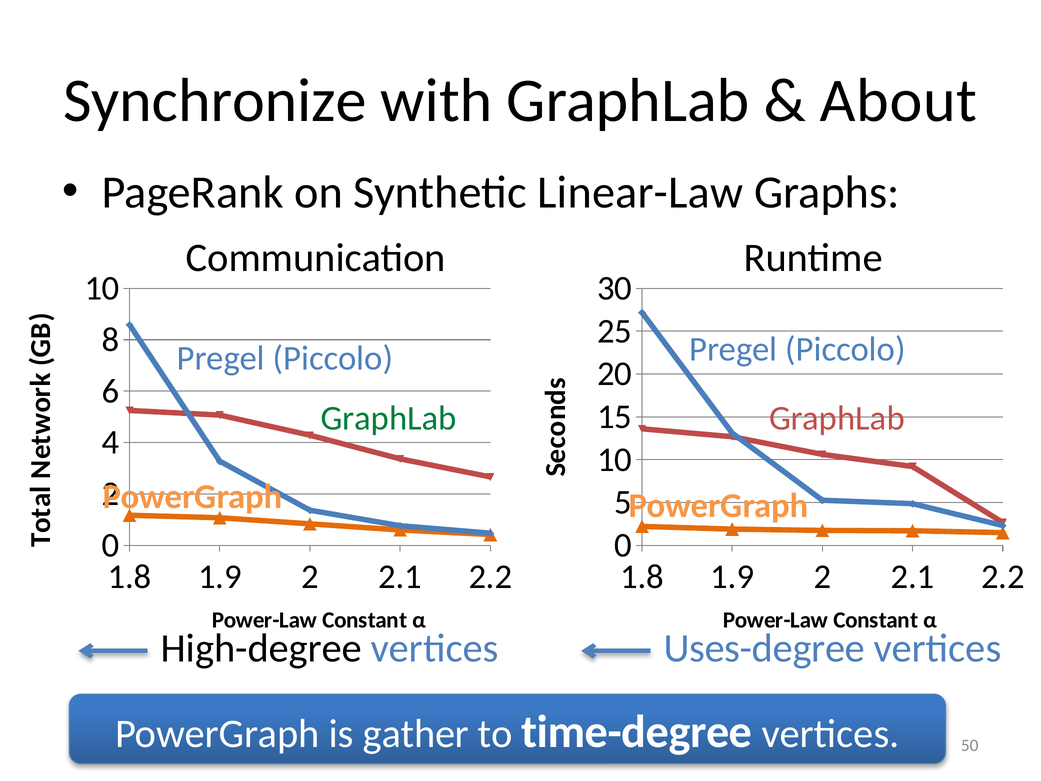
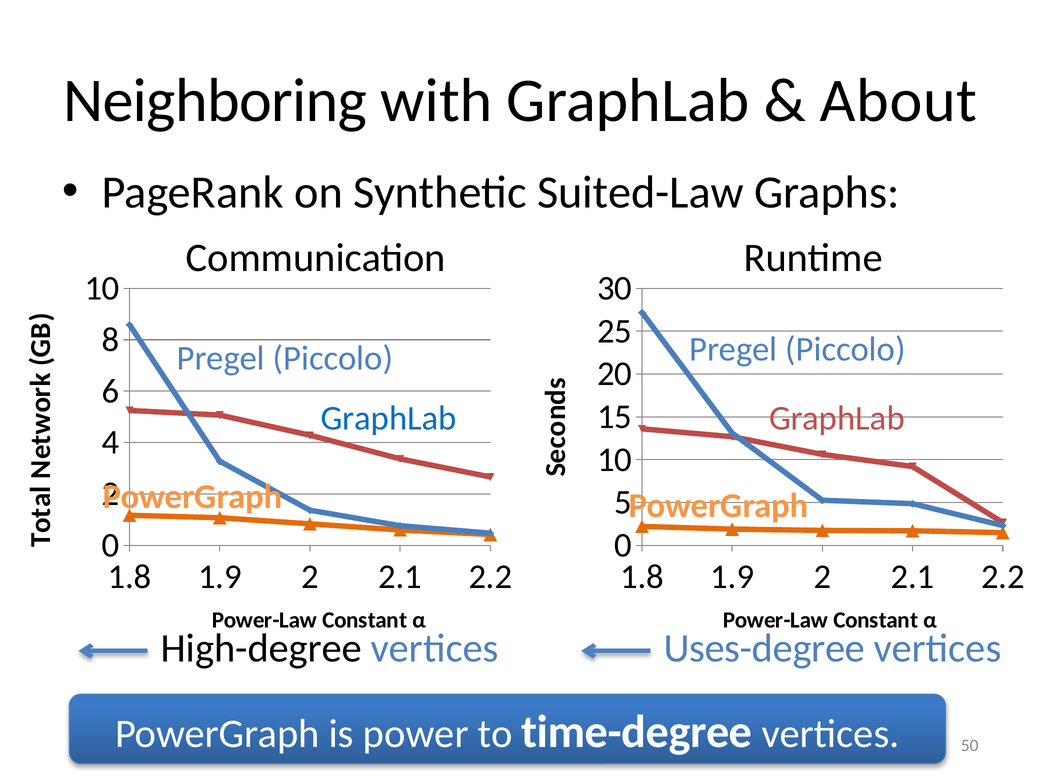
Synchronize: Synchronize -> Neighboring (215, 101)
Linear-Law: Linear-Law -> Suited-Law (640, 192)
GraphLab colour: green -> blue (389, 418)
gather: gather -> power (416, 734)
